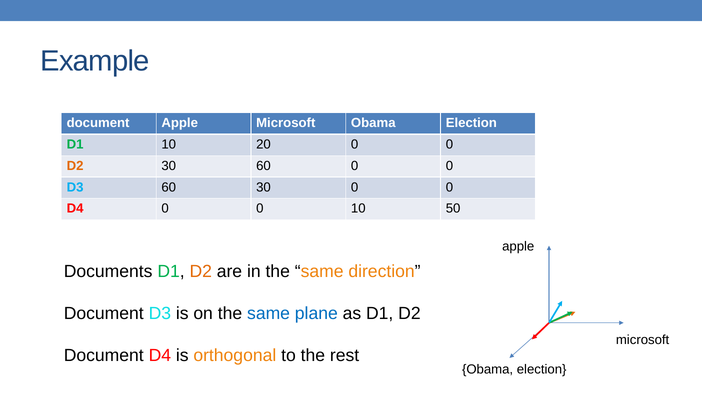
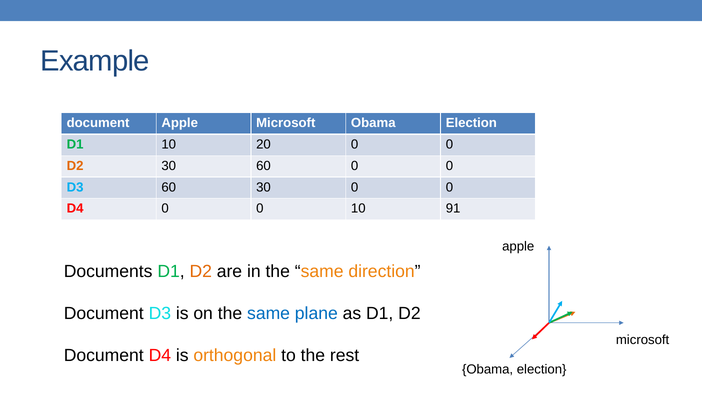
50: 50 -> 91 (453, 208)
